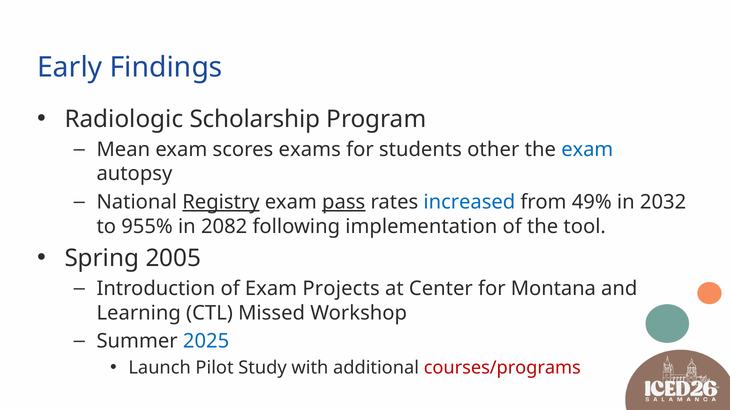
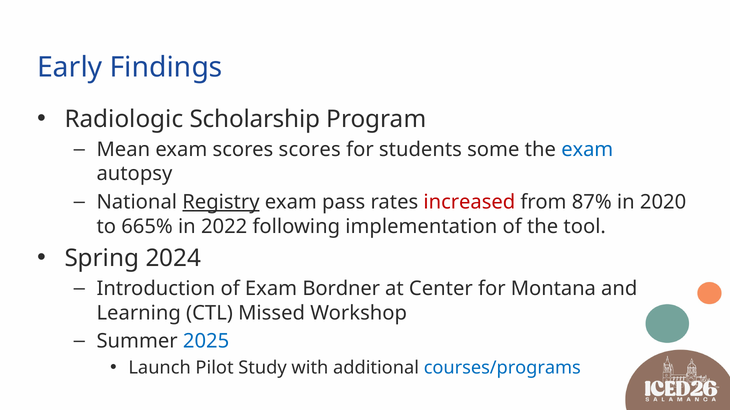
scores exams: exams -> scores (310, 150)
other: other -> some (493, 150)
pass underline: present -> none (344, 202)
increased colour: blue -> red (469, 202)
49%: 49% -> 87% (592, 202)
2032: 2032 -> 2020 (663, 202)
955%: 955% -> 665% (147, 227)
2082: 2082 -> 2022 (224, 227)
2005: 2005 -> 2024 (173, 259)
Projects: Projects -> Bordner (341, 289)
courses/programs colour: red -> blue (502, 368)
